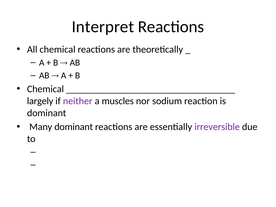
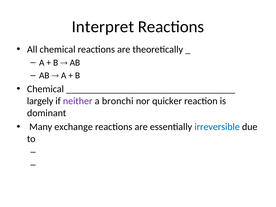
muscles: muscles -> bronchi (118, 101)
sodium: sodium -> quicker (167, 101)
Many dominant: dominant -> exchange (74, 127)
irreversible colour: purple -> blue (217, 127)
